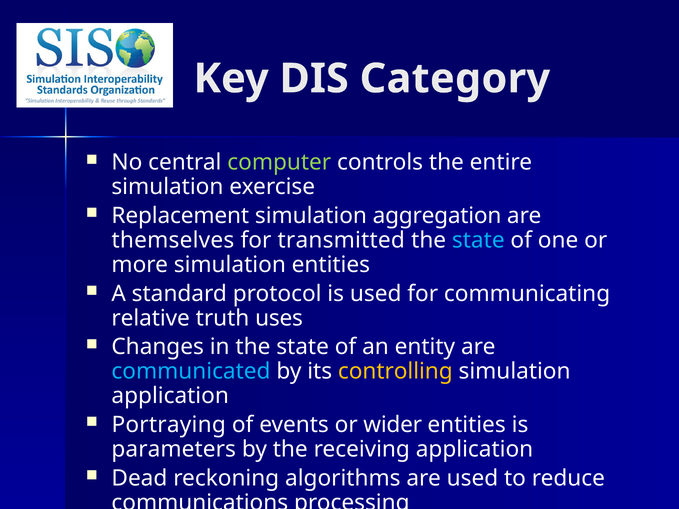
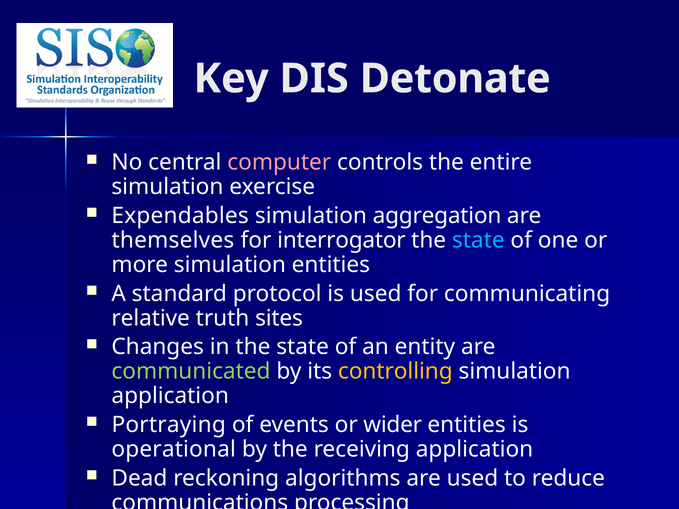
Category: Category -> Detonate (455, 79)
computer colour: light green -> pink (279, 163)
Replacement: Replacement -> Expendables (180, 216)
transmitted: transmitted -> interrogator (341, 240)
uses: uses -> sites (279, 318)
communicated colour: light blue -> light green (191, 372)
parameters: parameters -> operational (174, 449)
